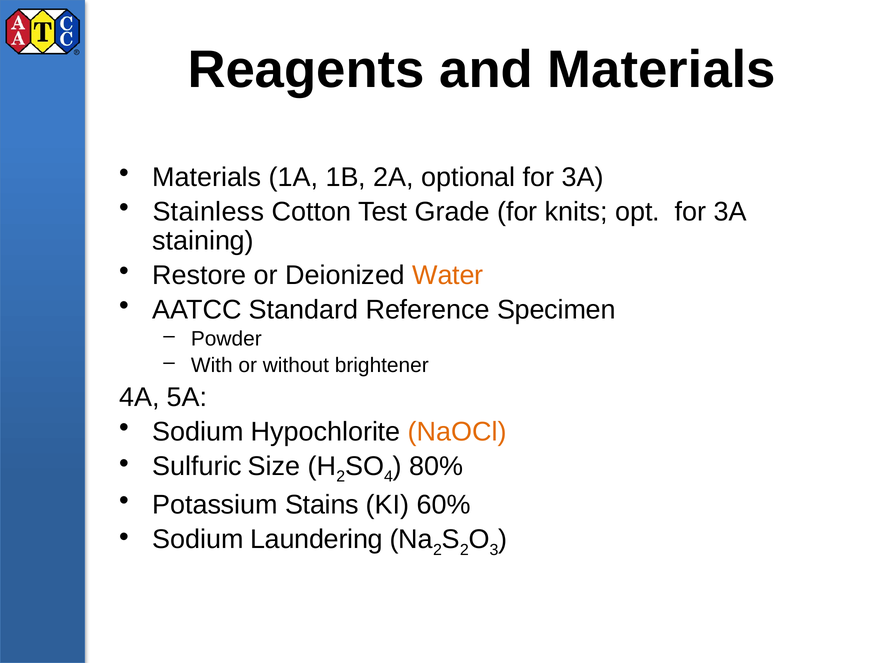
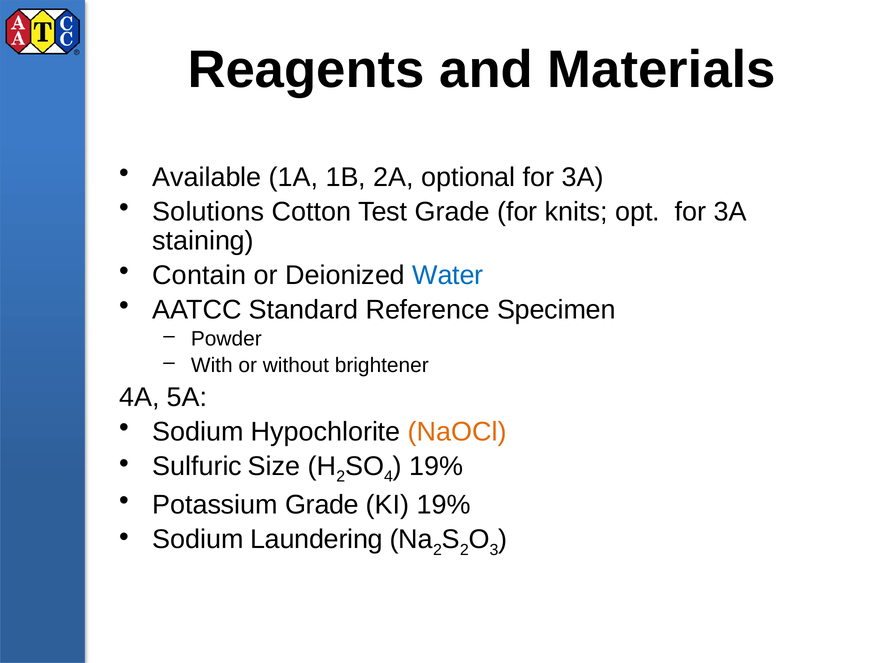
Materials: Materials -> Available (207, 177)
Stainless: Stainless -> Solutions (208, 211)
Restore: Restore -> Contain (199, 275)
Water colour: orange -> blue (448, 275)
80%: 80% -> 19% (436, 466)
Potassium Stains: Stains -> Grade (322, 504)
KI 60%: 60% -> 19% (444, 504)
